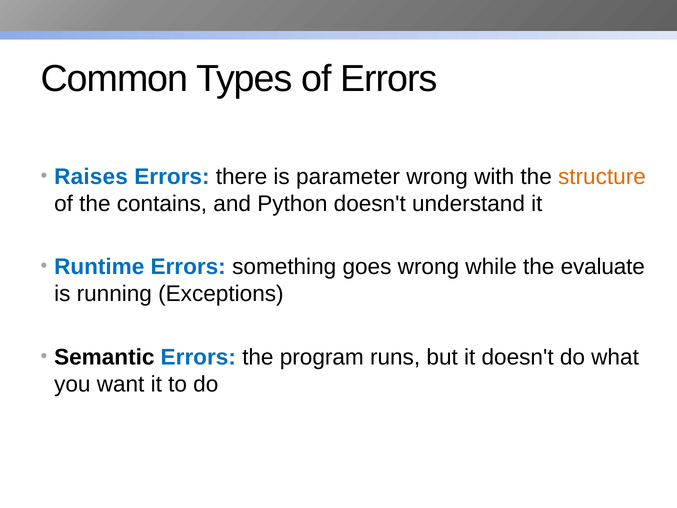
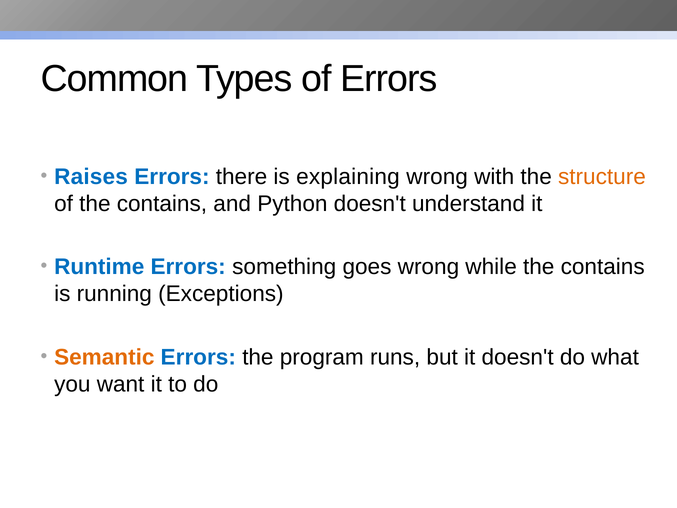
parameter: parameter -> explaining (348, 176)
while the evaluate: evaluate -> contains (603, 267)
Semantic colour: black -> orange (104, 357)
